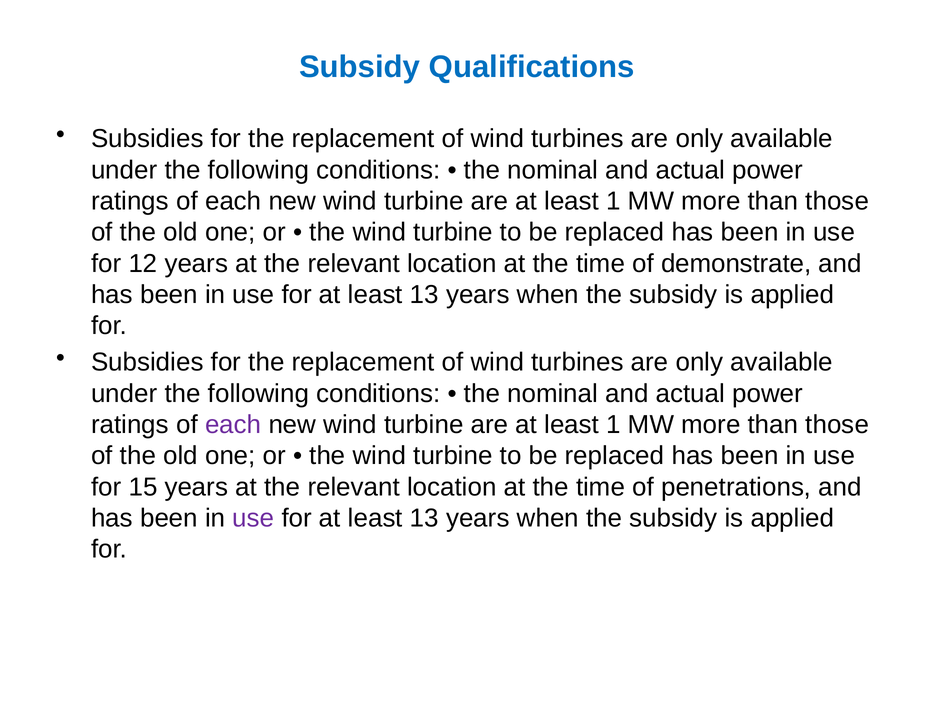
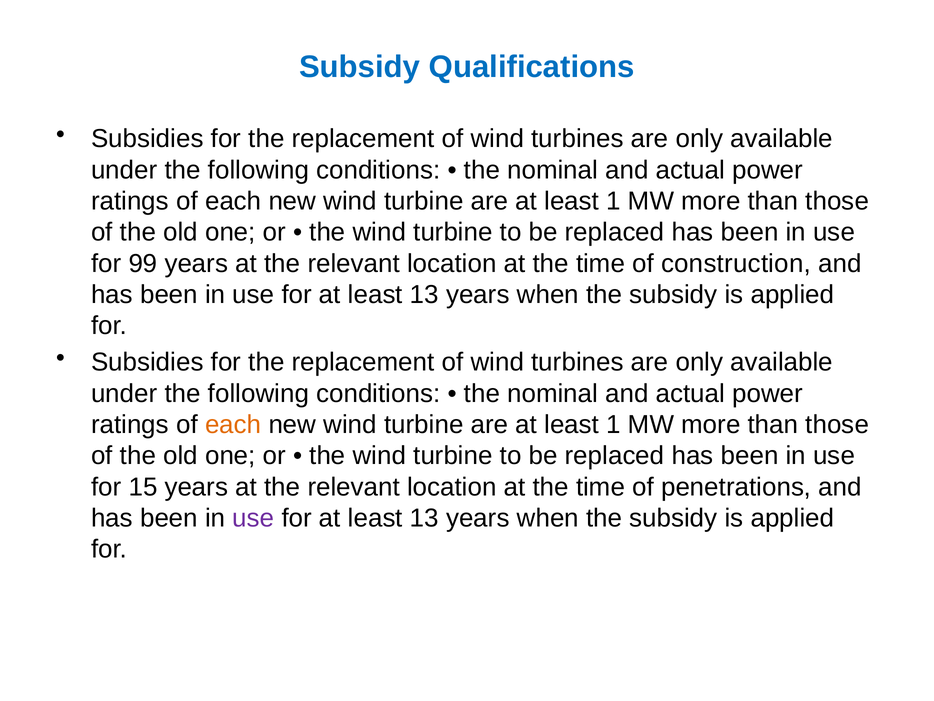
12: 12 -> 99 (143, 263)
demonstrate: demonstrate -> construction (736, 263)
each colour: purple -> orange (233, 424)
